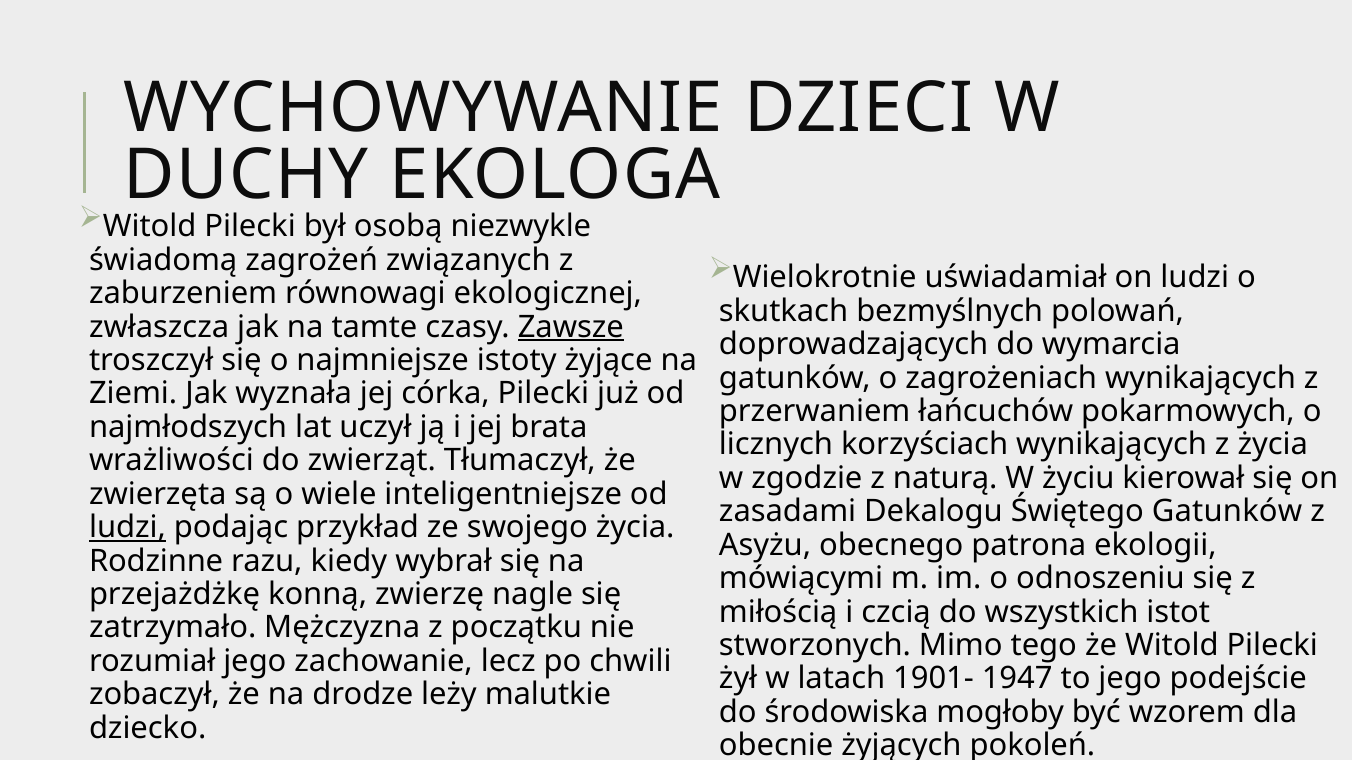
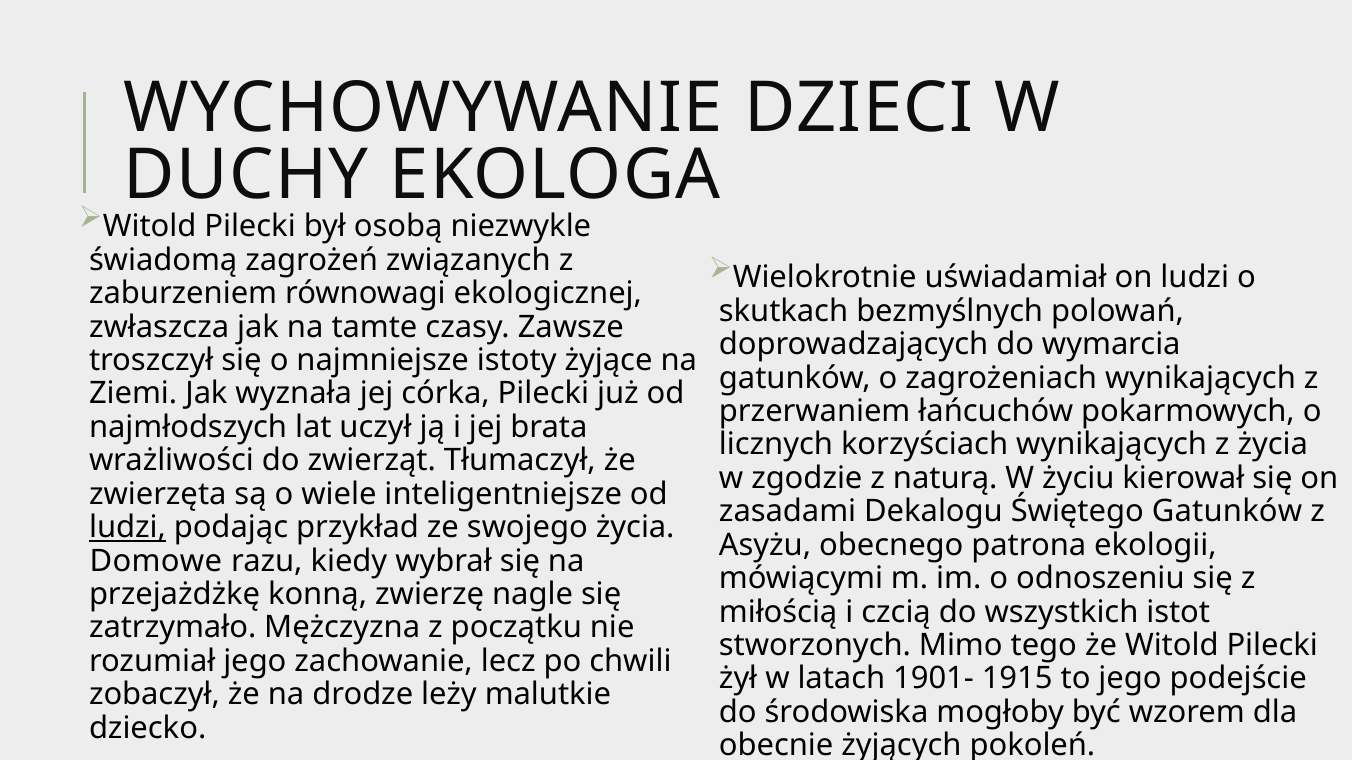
Zawsze underline: present -> none (571, 327)
Rodzinne: Rodzinne -> Domowe (156, 561)
1947: 1947 -> 1915 (1017, 679)
